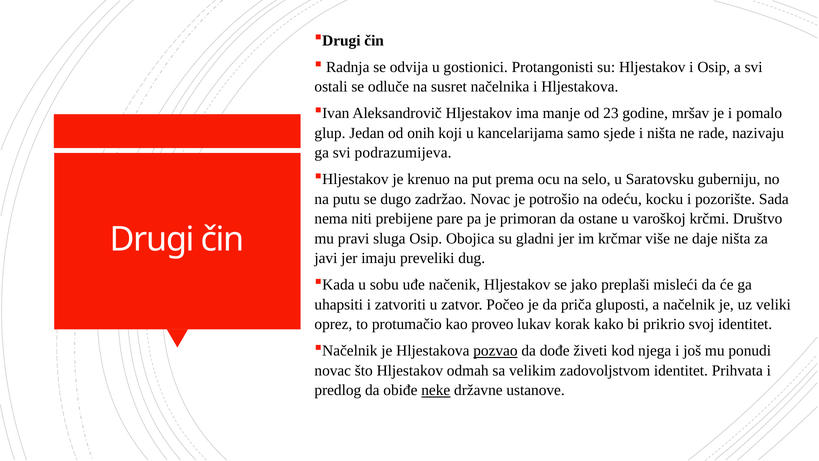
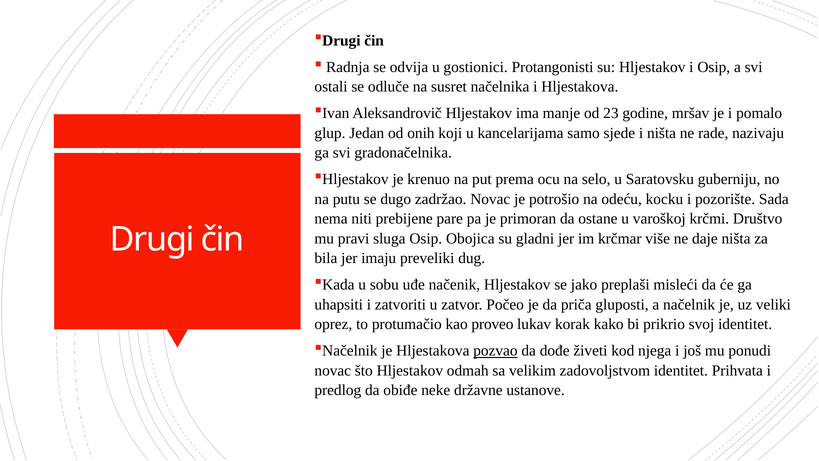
podrazumijeva: podrazumijeva -> gradonačelnika (403, 153)
javi: javi -> bila (326, 258)
neke underline: present -> none (436, 390)
